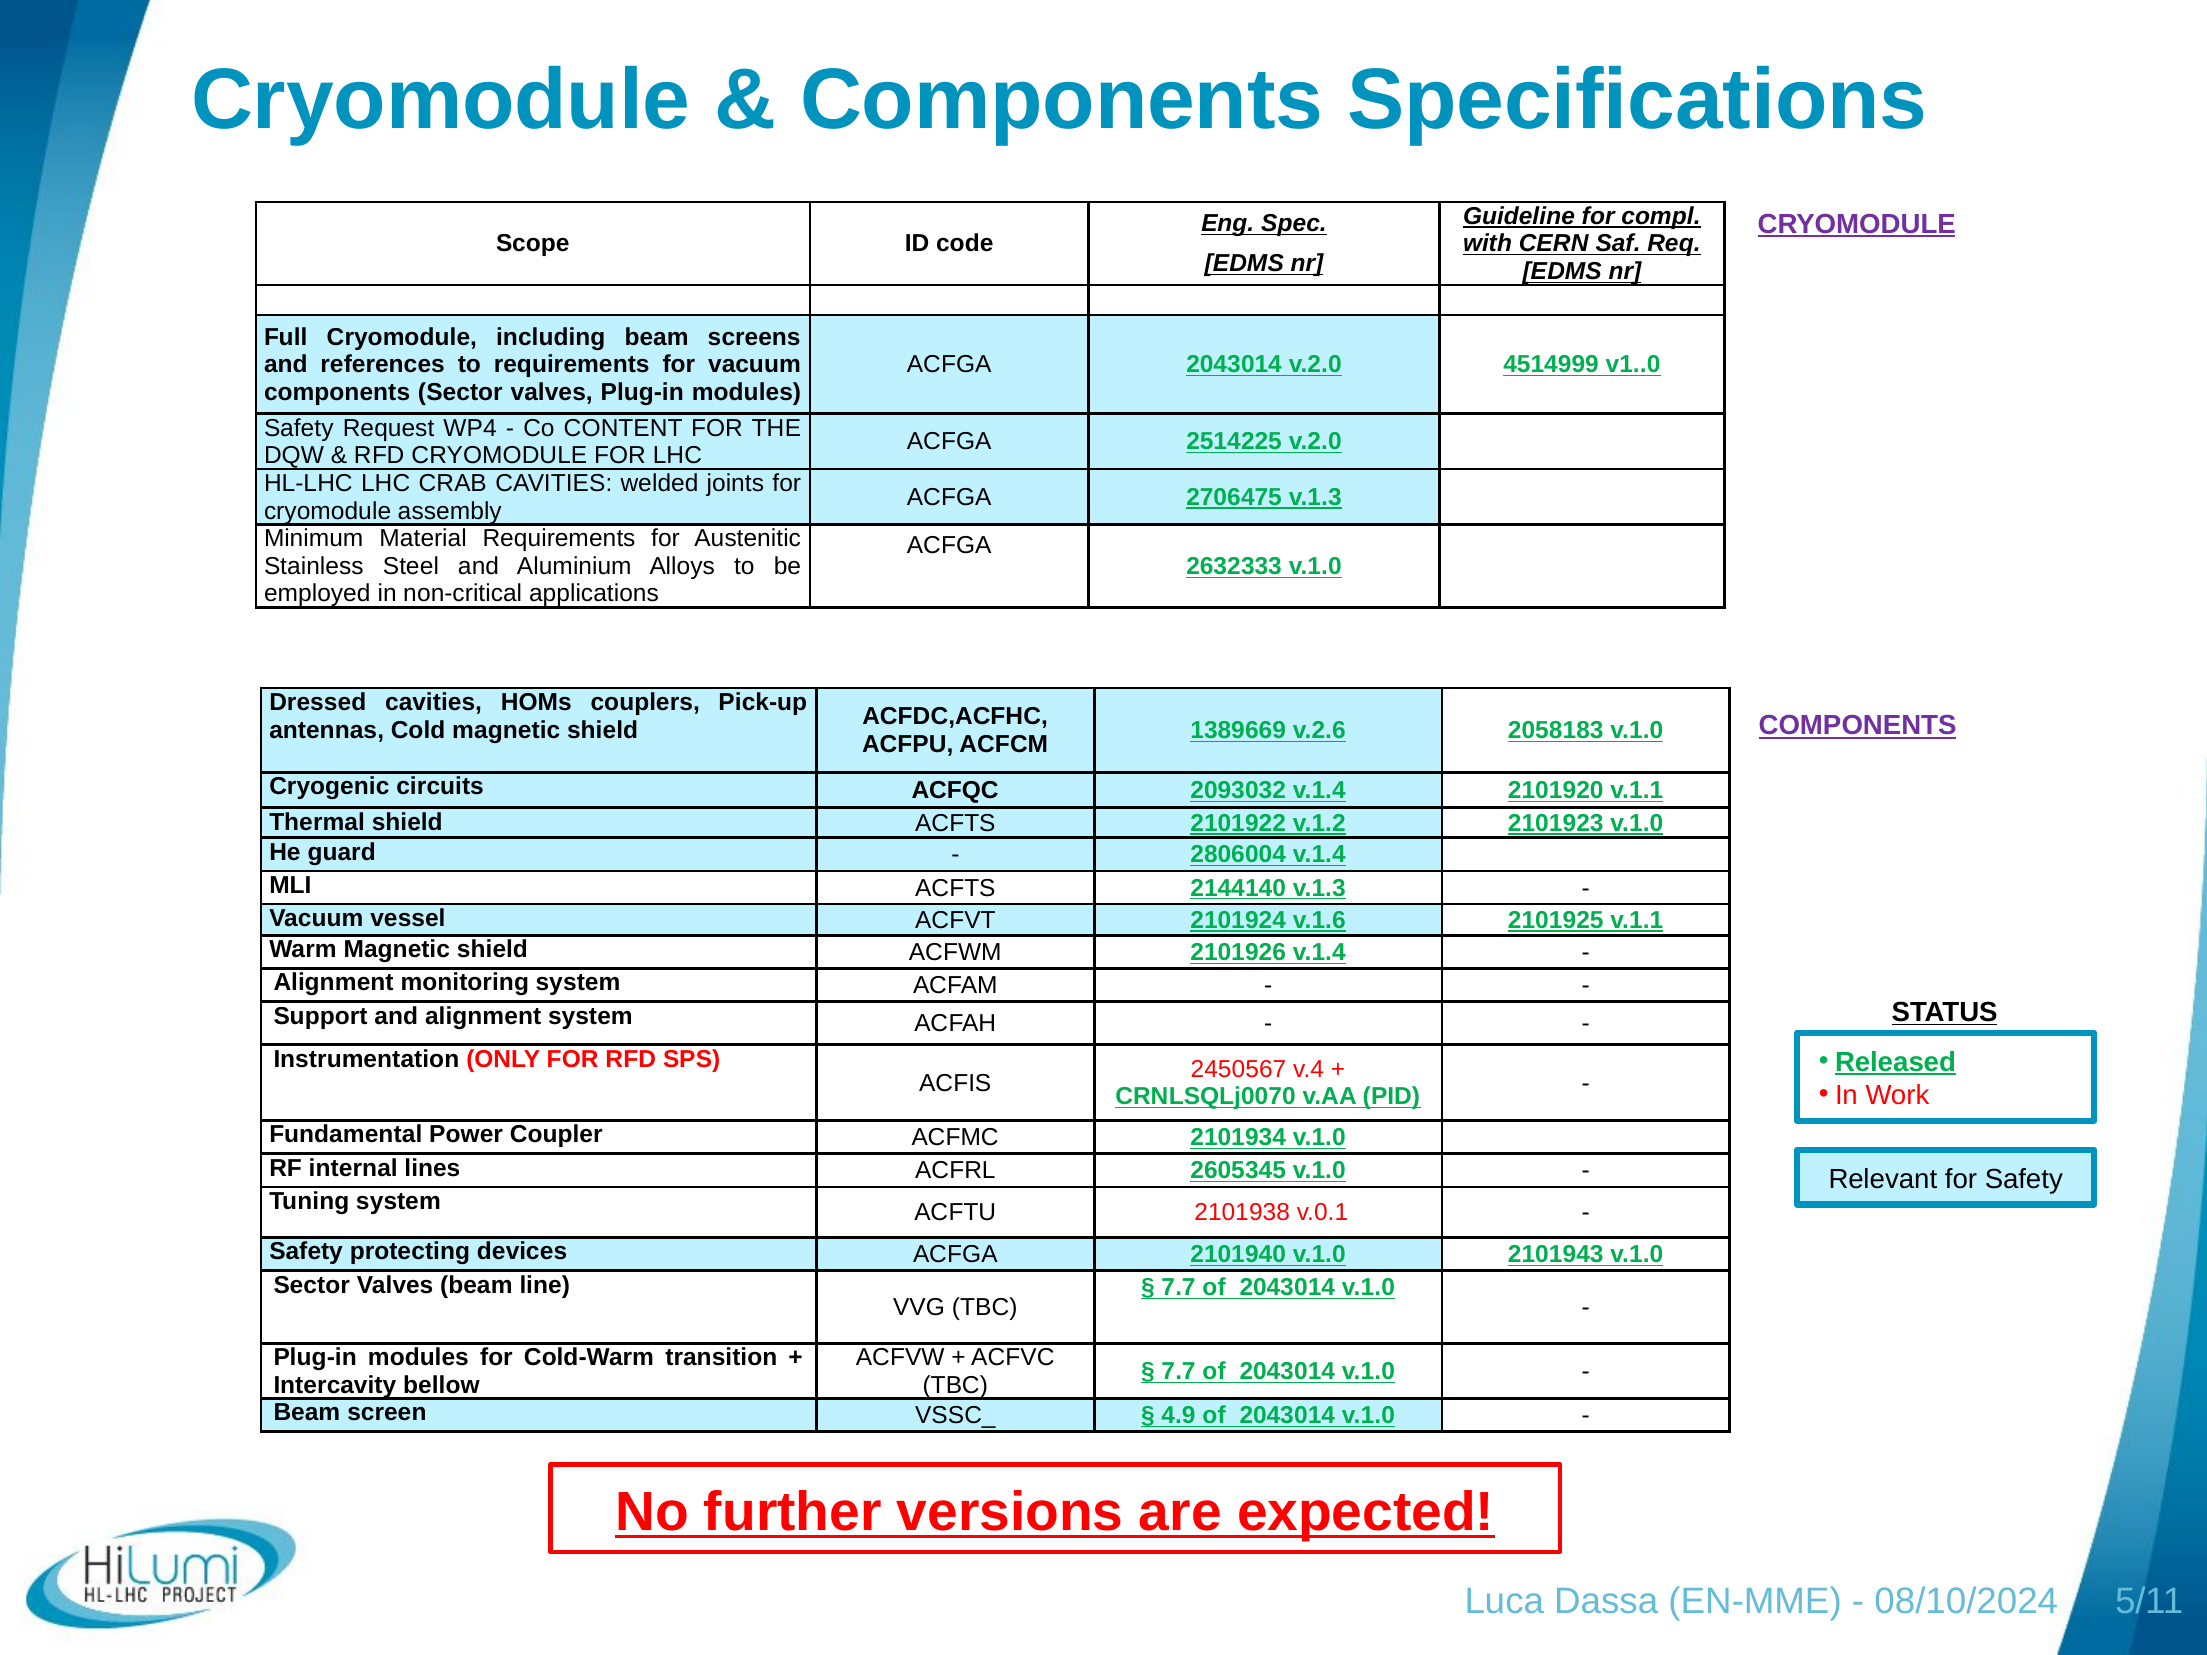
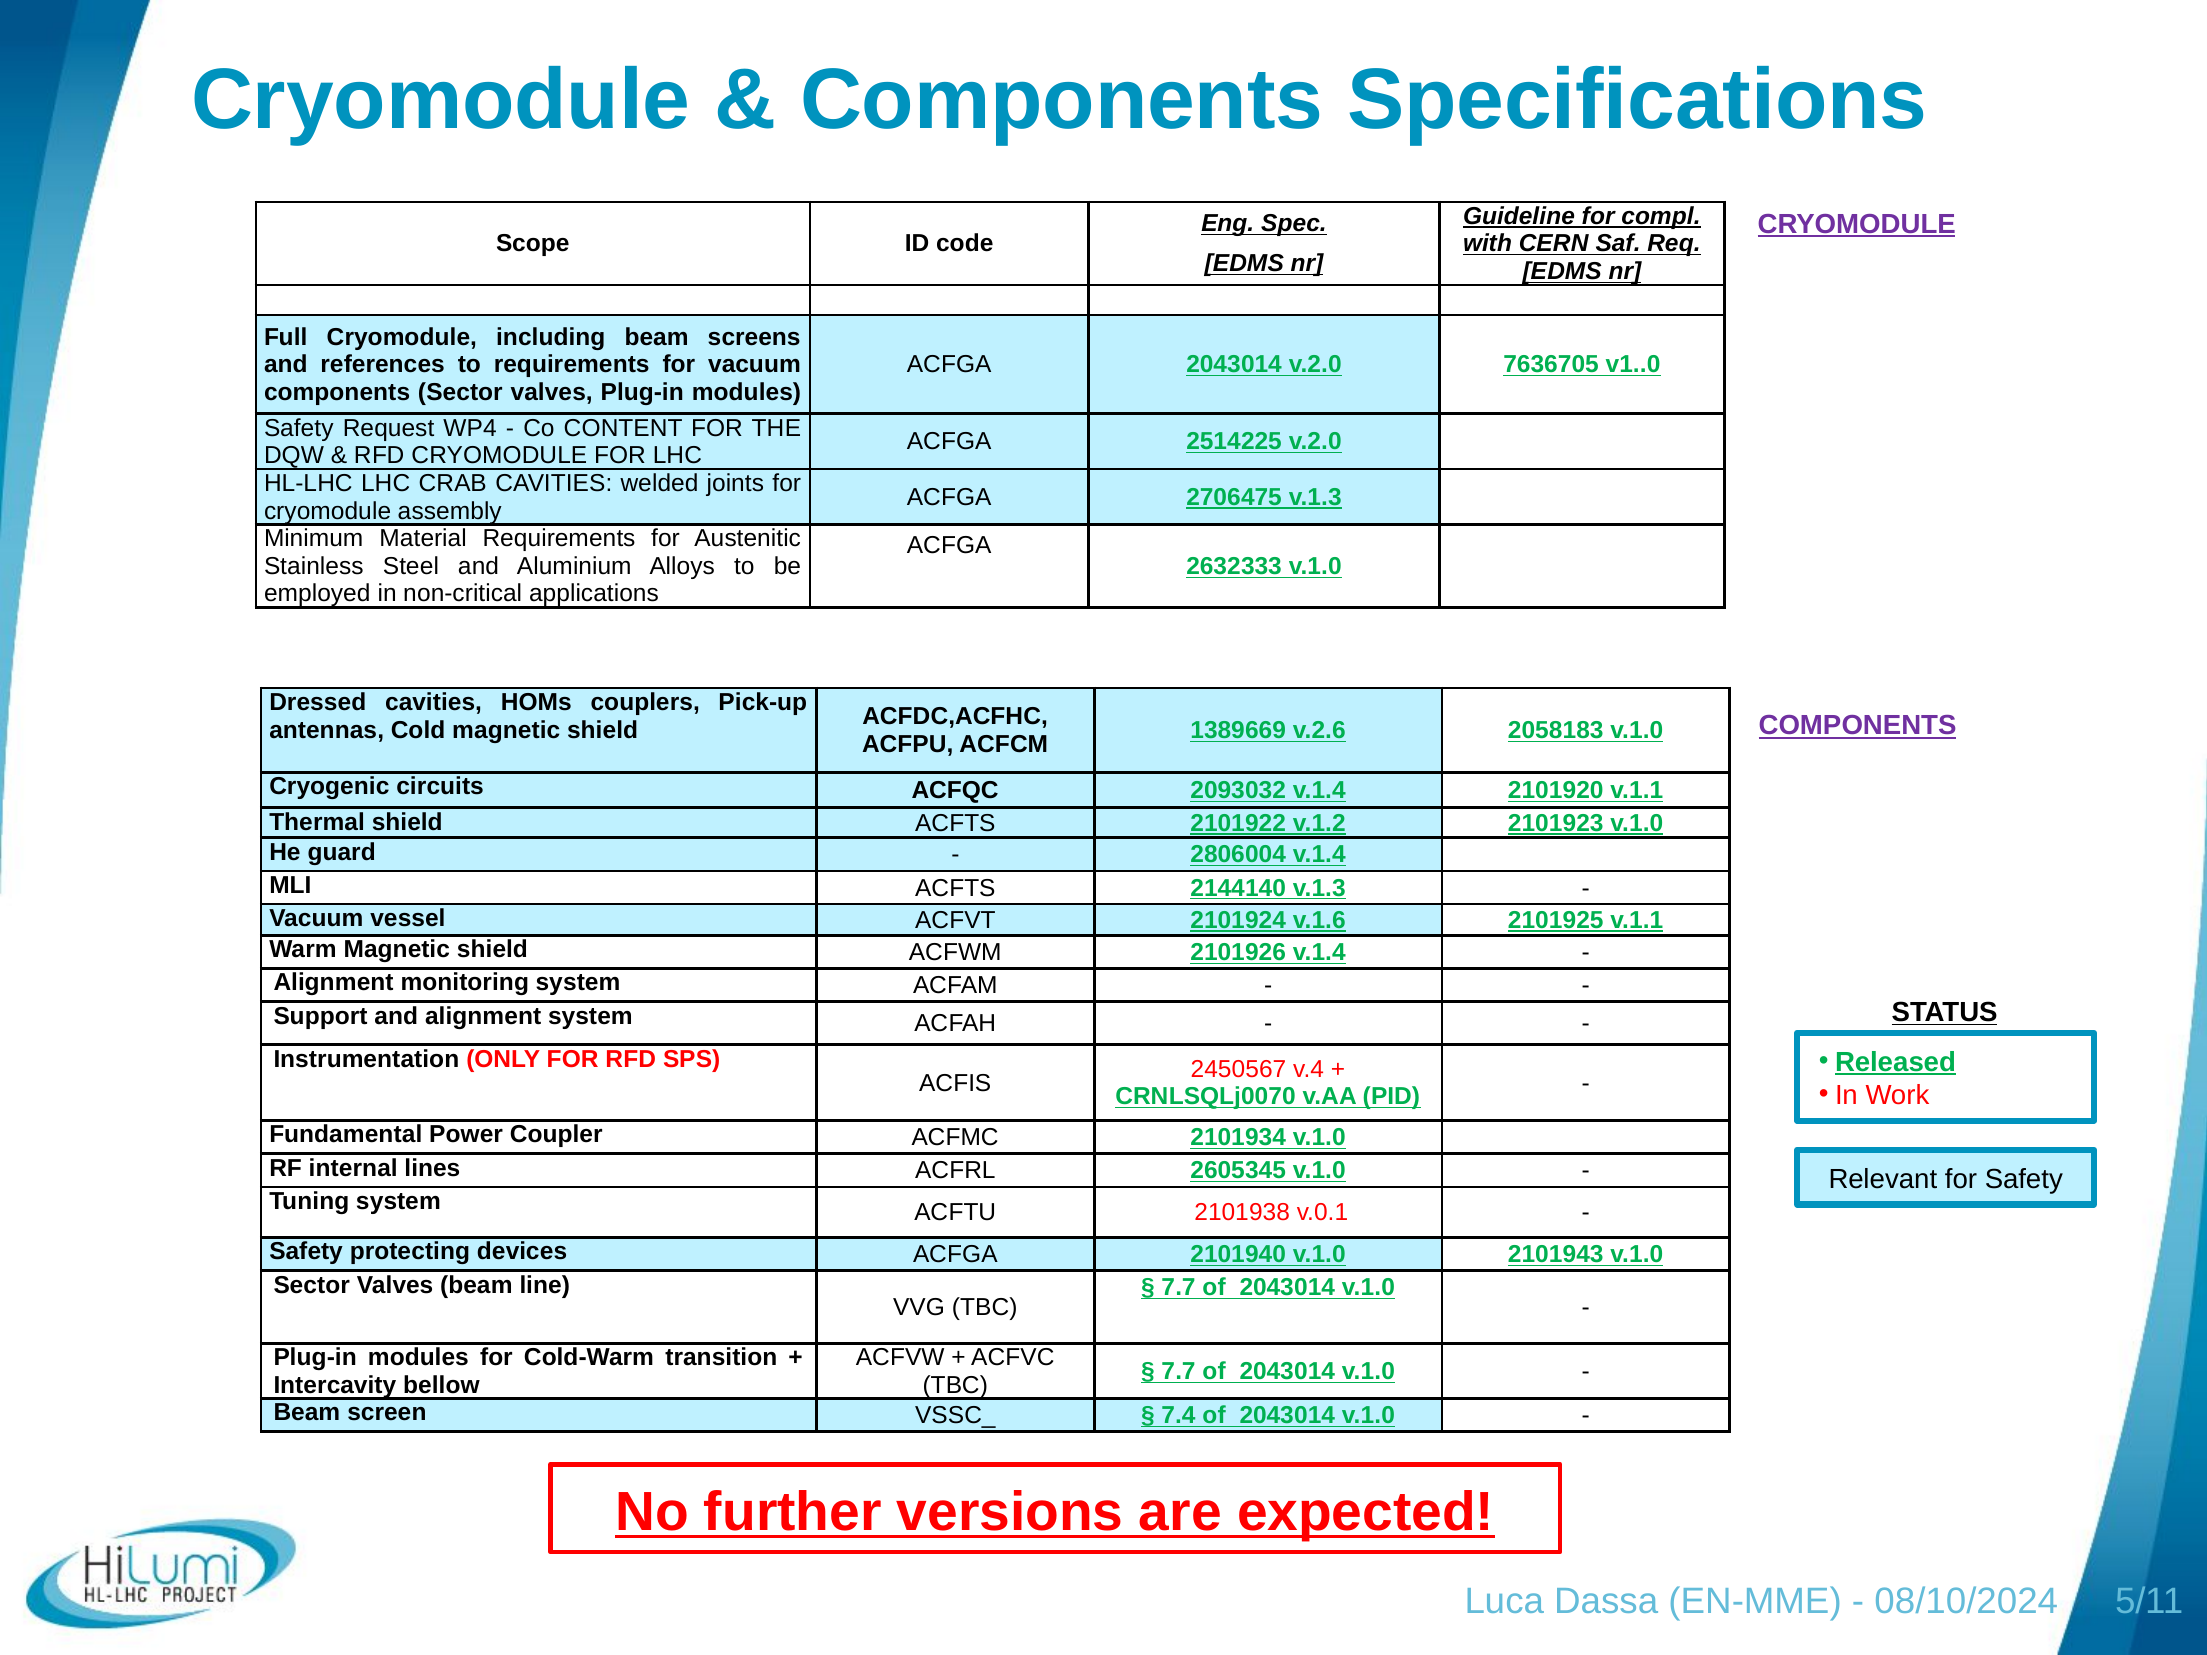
4514999: 4514999 -> 7636705 (1551, 365)
4.9: 4.9 -> 7.4 (1178, 1416)
